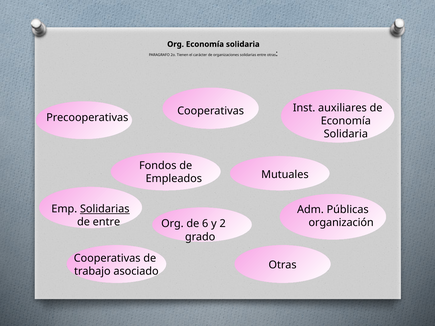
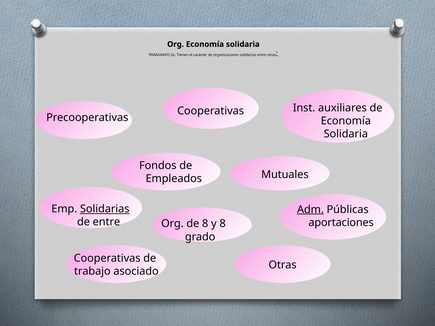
Adm underline: none -> present (310, 210)
de 6: 6 -> 8 (205, 224)
y 2: 2 -> 8 (223, 224)
organización: organización -> aportaciones (341, 223)
